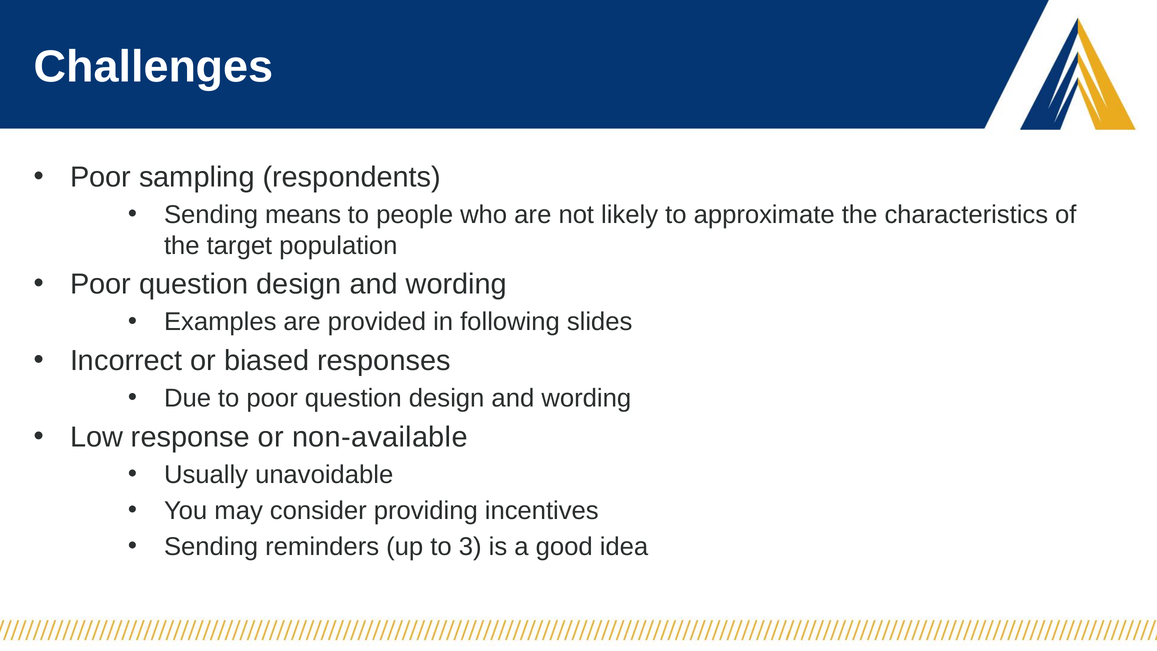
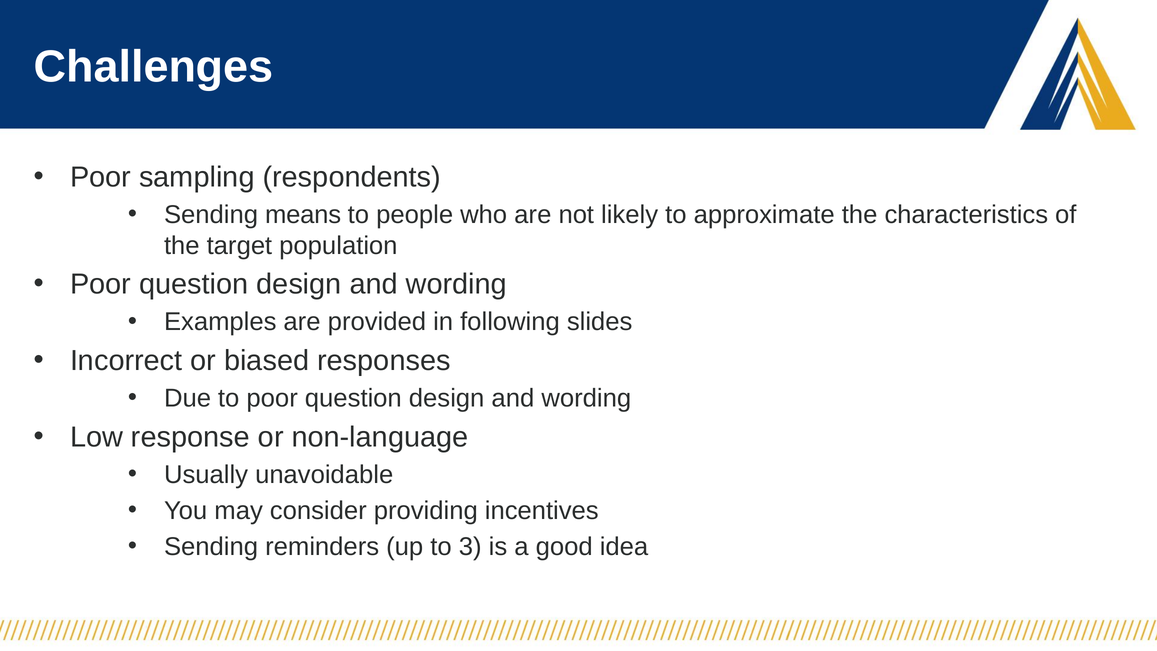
non-available: non-available -> non-language (380, 437)
